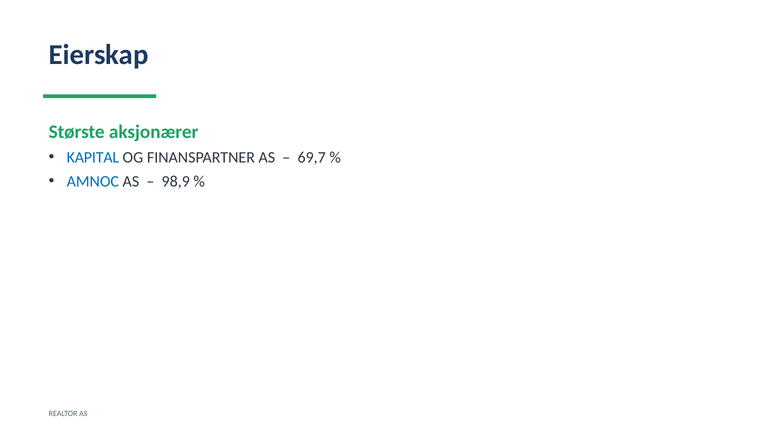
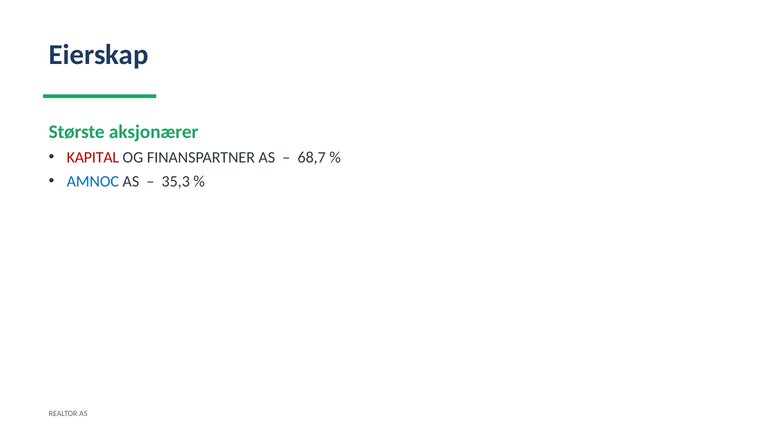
KAPITAL colour: blue -> red (93, 158)
69,7: 69,7 -> 68,7 (312, 158)
98,9: 98,9 -> 35,3 (176, 181)
